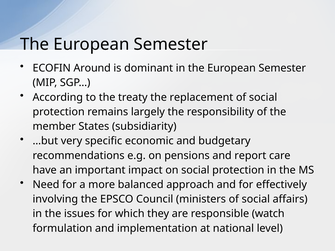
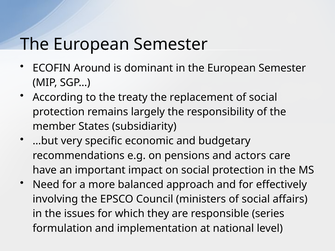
report: report -> actors (250, 156)
watch: watch -> series (268, 214)
